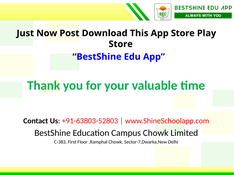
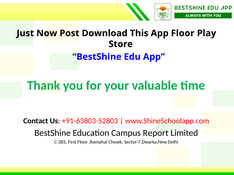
App Store: Store -> Floor (183, 33)
Campus Chowk: Chowk -> Report (156, 133)
